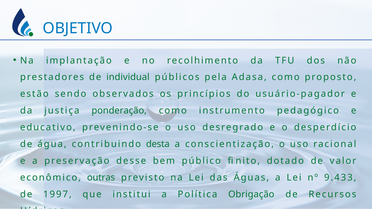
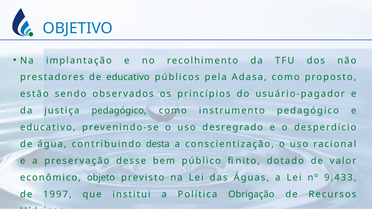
de individual: individual -> educativo (128, 77)
justiça ponderação: ponderação -> pedagógico (119, 111)
outras: outras -> objeto (101, 178)
